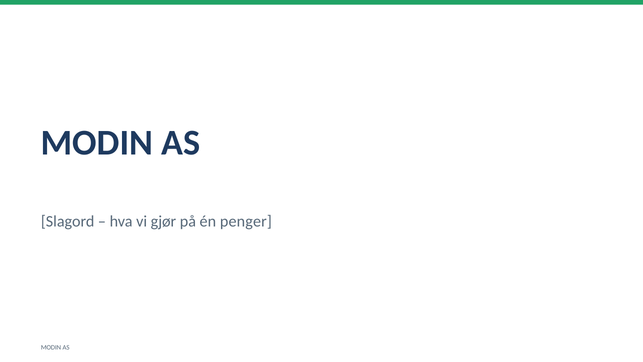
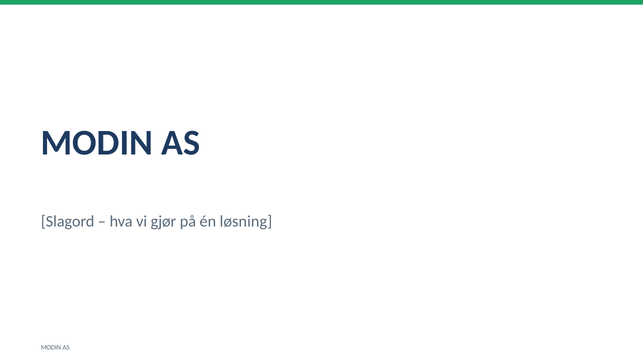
penger: penger -> løsning (246, 221)
